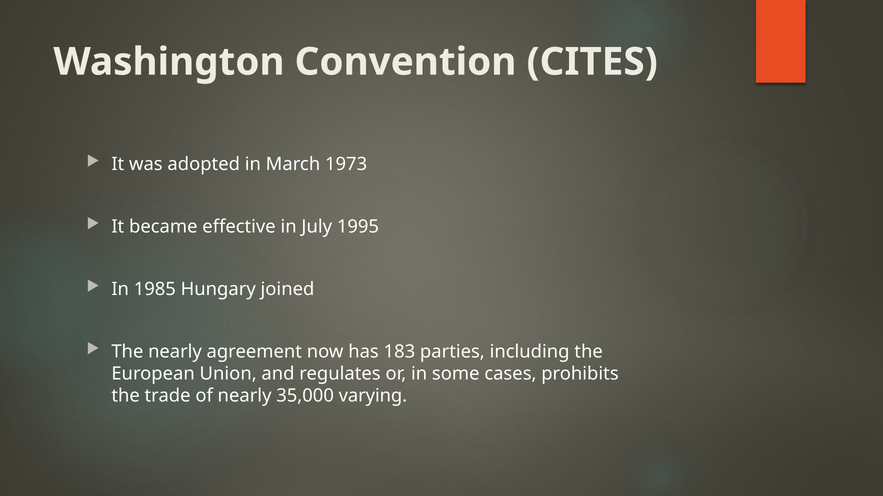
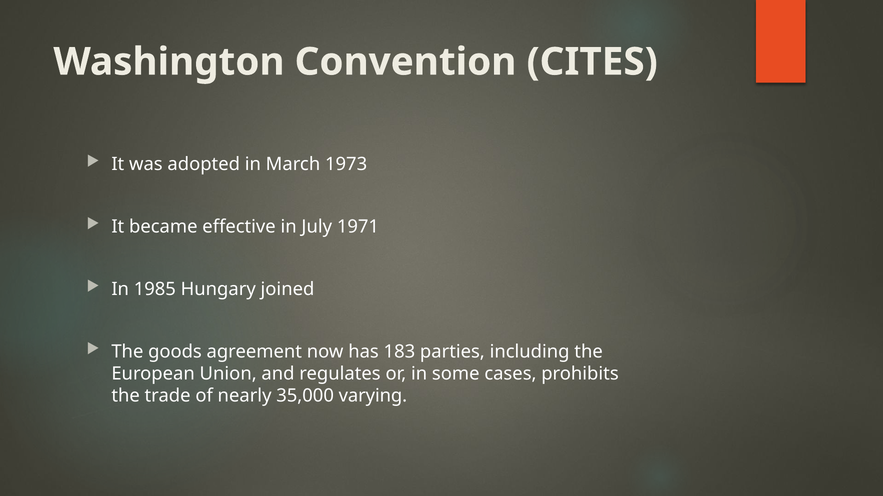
1995: 1995 -> 1971 (358, 227)
The nearly: nearly -> goods (175, 352)
